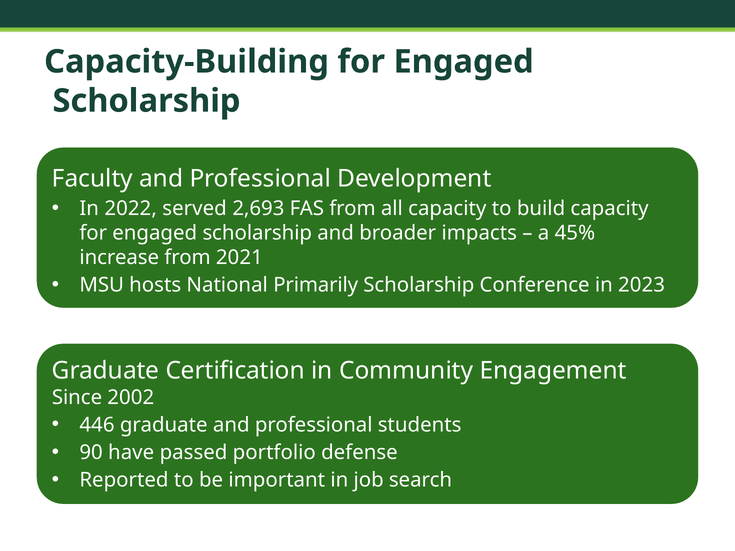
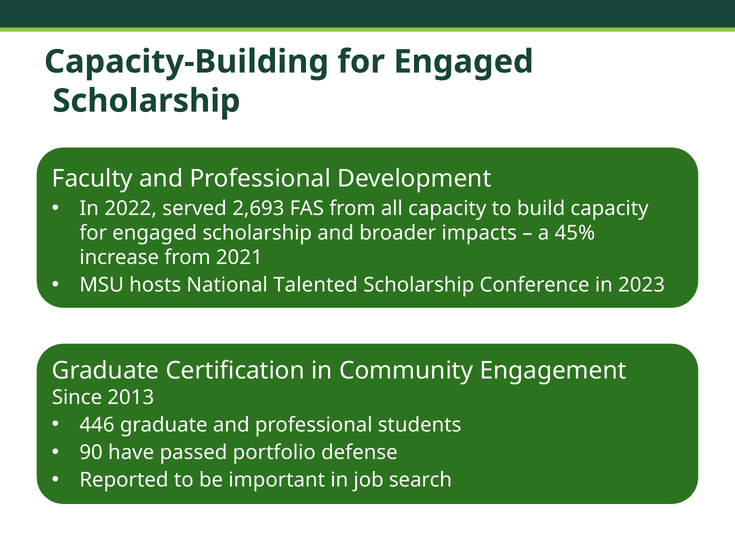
Primarily: Primarily -> Talented (316, 285)
2002: 2002 -> 2013 (131, 397)
